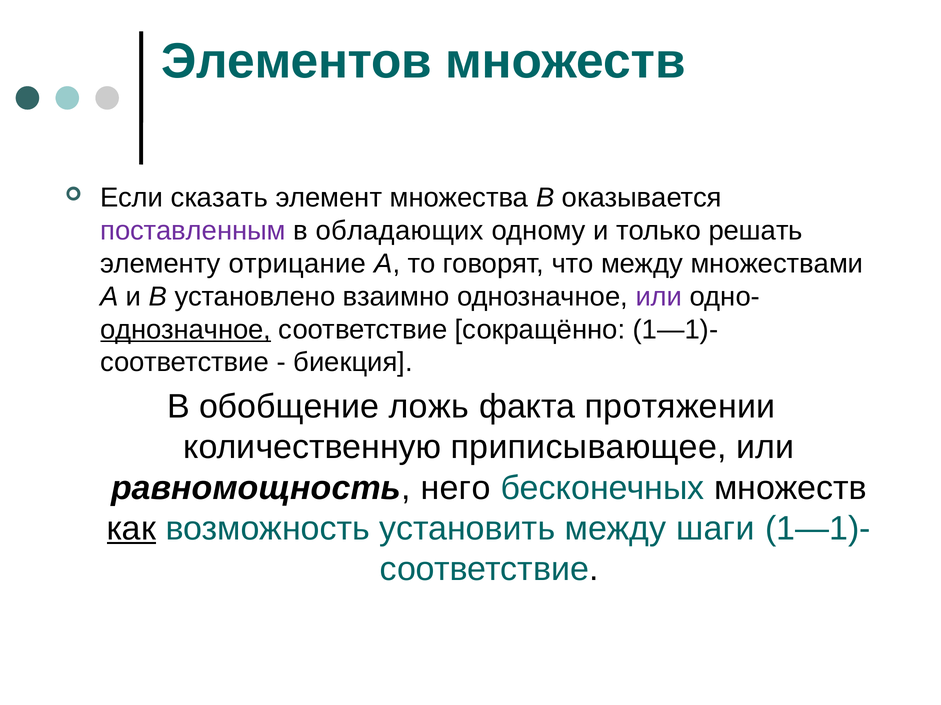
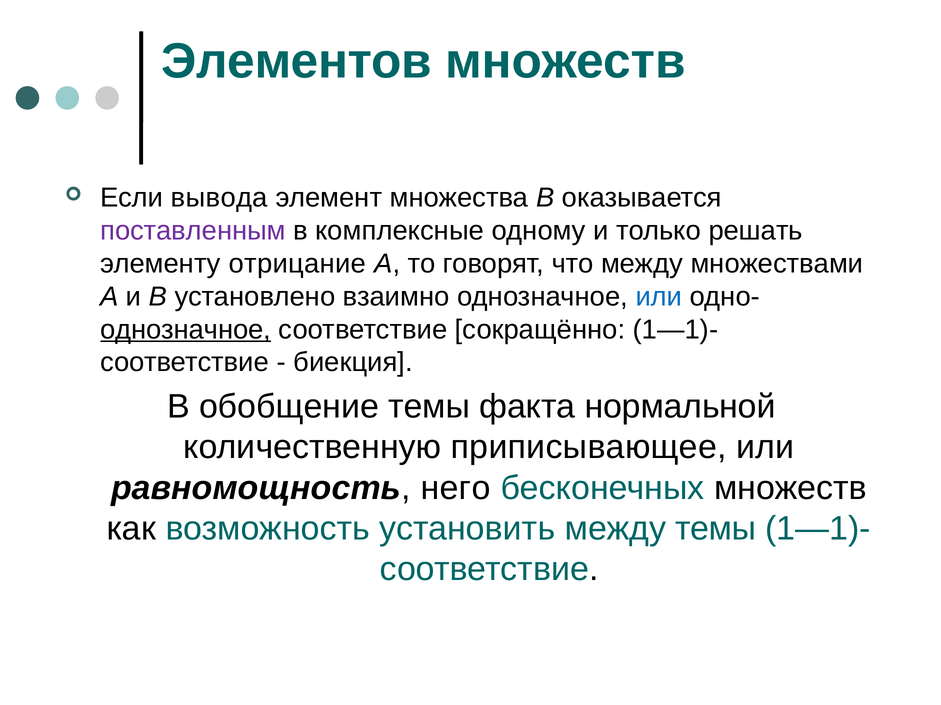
сказать: сказать -> вывода (219, 198)
обладающих: обладающих -> комплексные (400, 231)
или colour: purple -> blue (659, 297)
обобщение ложь: ложь -> темы (429, 407)
протяжении: протяжении -> нормальной (680, 407)
как underline: present -> none (131, 529)
между шаги: шаги -> темы (716, 529)
